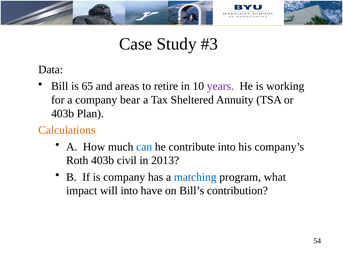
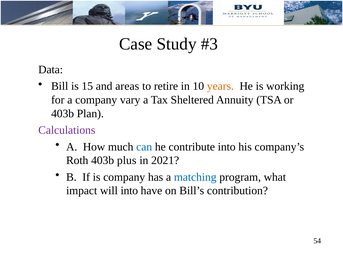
65: 65 -> 15 (87, 86)
years colour: purple -> orange (220, 86)
bear: bear -> vary (130, 100)
Calculations colour: orange -> purple (67, 130)
civil: civil -> plus (127, 161)
2013: 2013 -> 2021 (165, 161)
